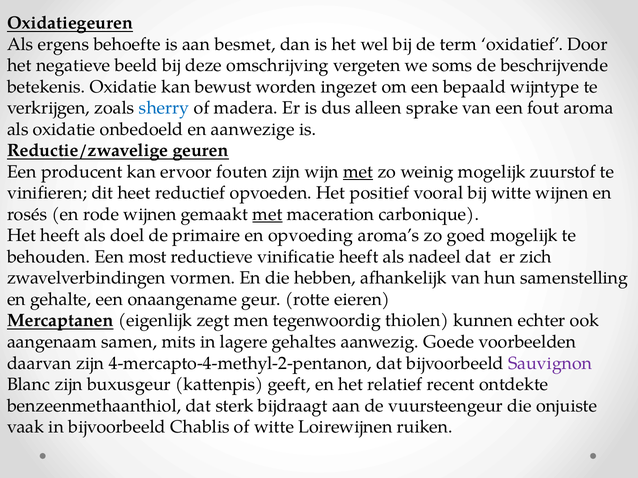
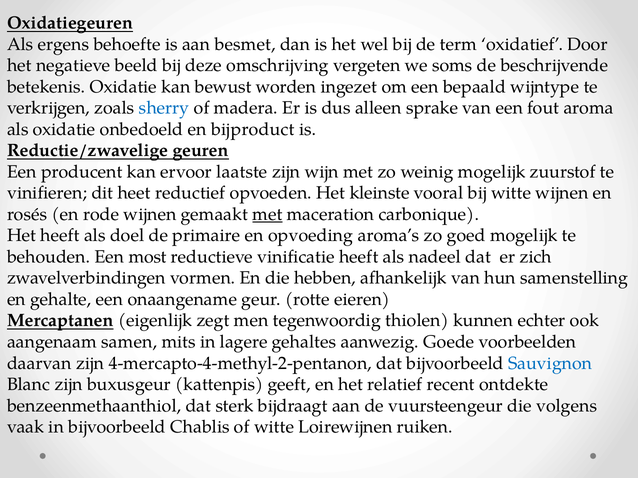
aanwezige: aanwezige -> bijproduct (253, 130)
fouten: fouten -> laatste (242, 172)
met underline: present -> none (358, 172)
positief: positief -> kleinste (380, 193)
Sauvignon colour: purple -> blue (550, 364)
onjuiste: onjuiste -> volgens (567, 406)
